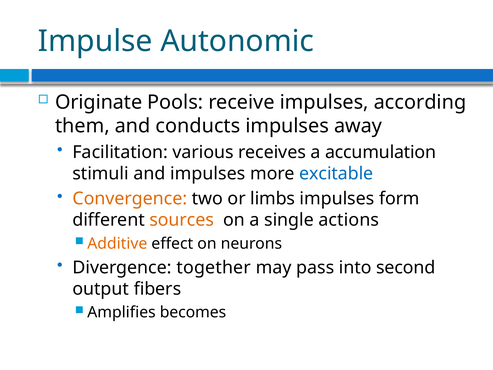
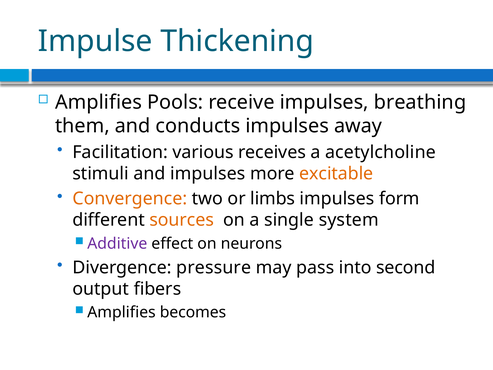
Autonomic: Autonomic -> Thickening (237, 41)
Originate: Originate -> Amplifies (99, 102)
according: according -> breathing (420, 102)
accumulation: accumulation -> acetylcholine (381, 152)
excitable colour: blue -> orange (336, 173)
actions: actions -> system (349, 220)
Additive colour: orange -> purple (117, 243)
together: together -> pressure (214, 267)
